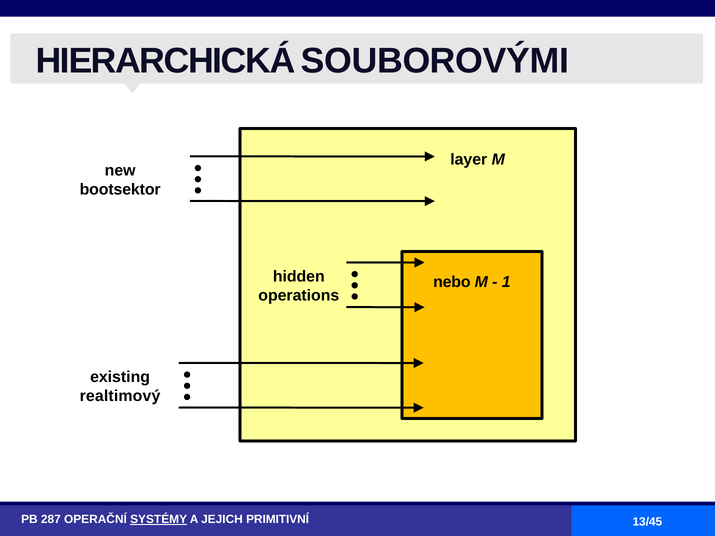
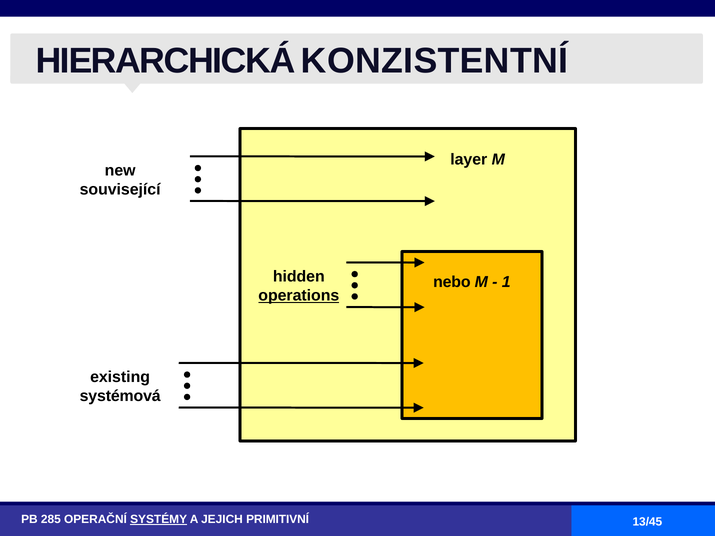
SOUBOROVÝMI: SOUBOROVÝMI -> KONZISTENTNÍ (435, 61)
bootsektor: bootsektor -> související (120, 190)
operations underline: none -> present (299, 296)
realtimový: realtimový -> systémová (120, 396)
287: 287 -> 285 (51, 520)
